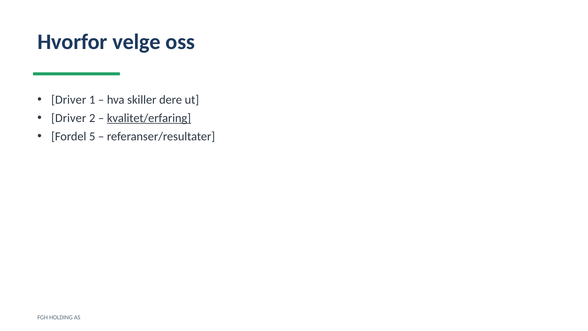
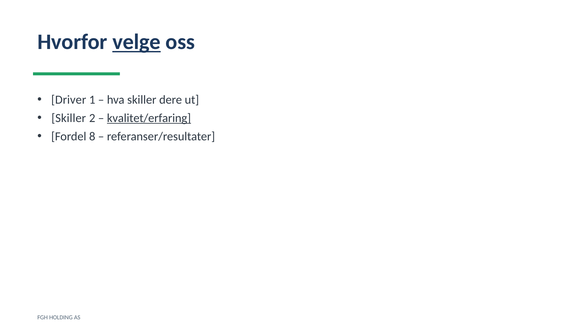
velge underline: none -> present (137, 42)
Driver: Driver -> Skiller (69, 118)
5: 5 -> 8 (92, 136)
